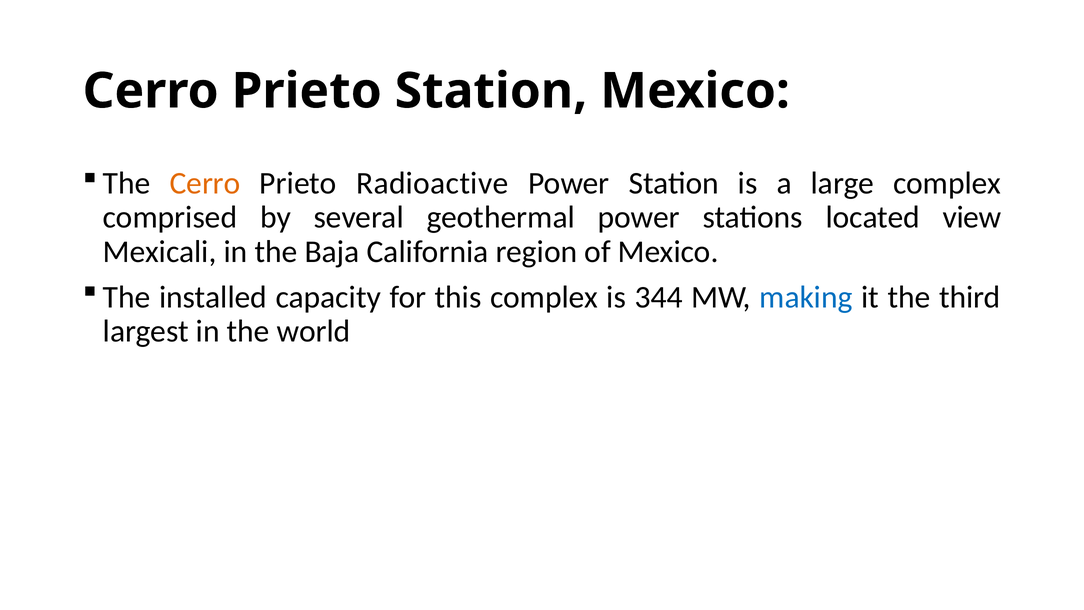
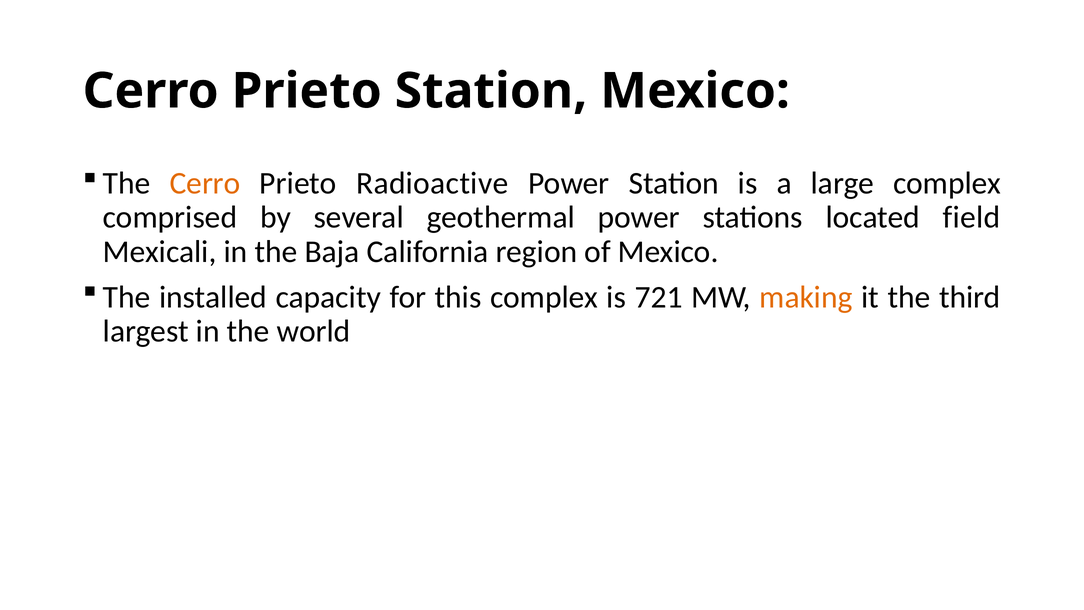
view: view -> field (972, 217)
344: 344 -> 721 (659, 297)
making colour: blue -> orange (806, 297)
